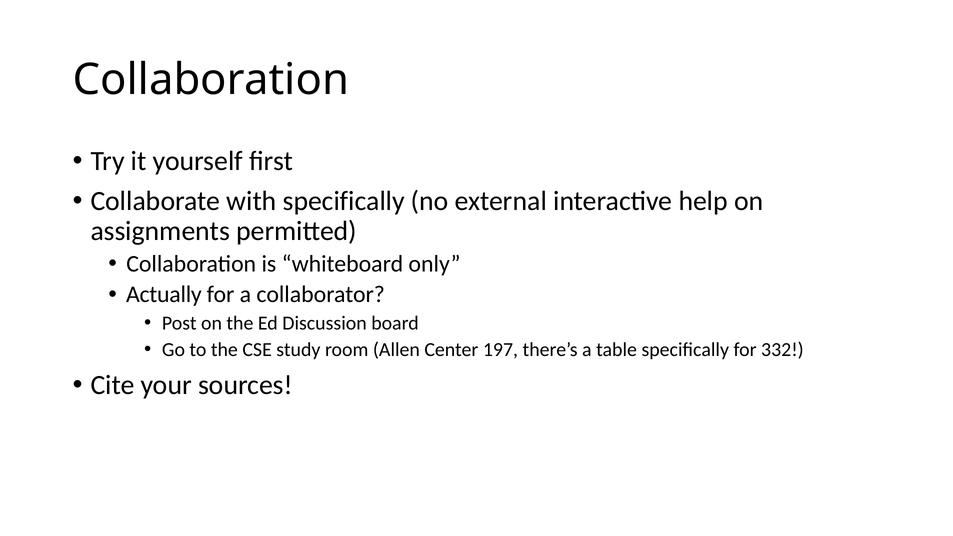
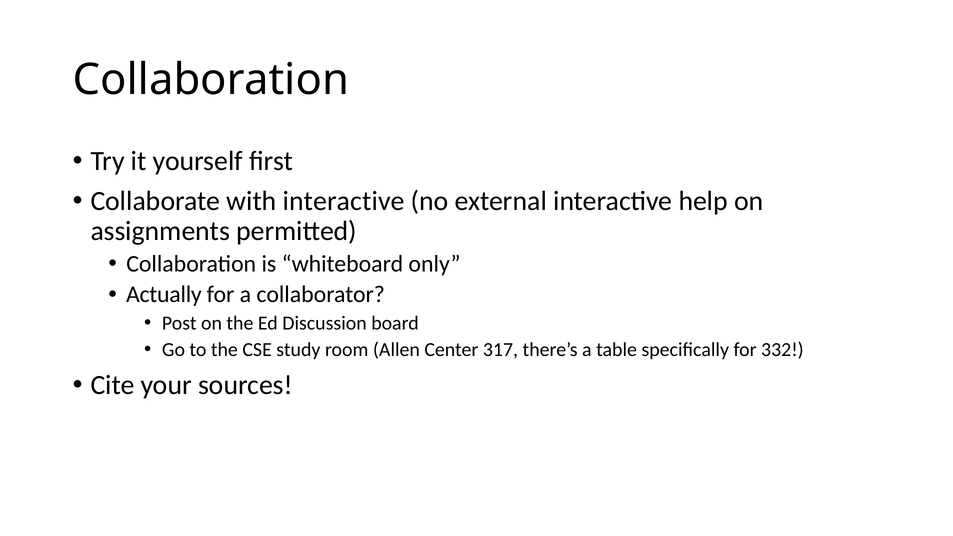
with specifically: specifically -> interactive (344, 201)
197: 197 -> 317 (500, 350)
